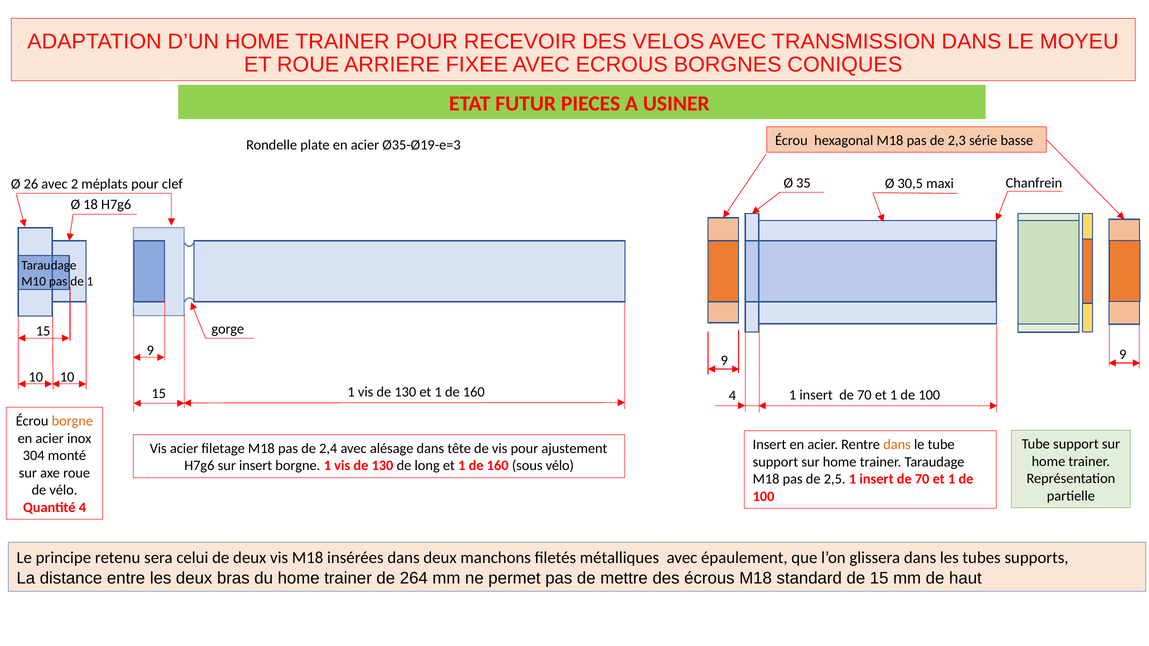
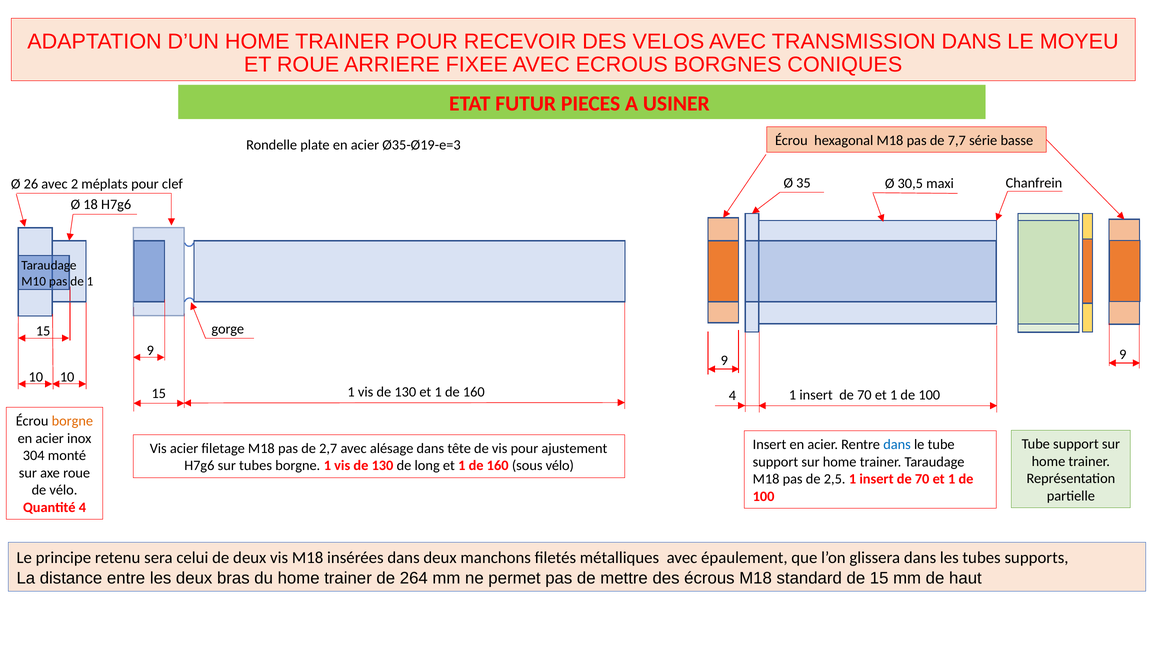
2,3: 2,3 -> 7,7 (957, 141)
dans colour: orange -> blue (897, 445)
2,4: 2,4 -> 2,7 (328, 449)
sur insert: insert -> tubes (256, 466)
